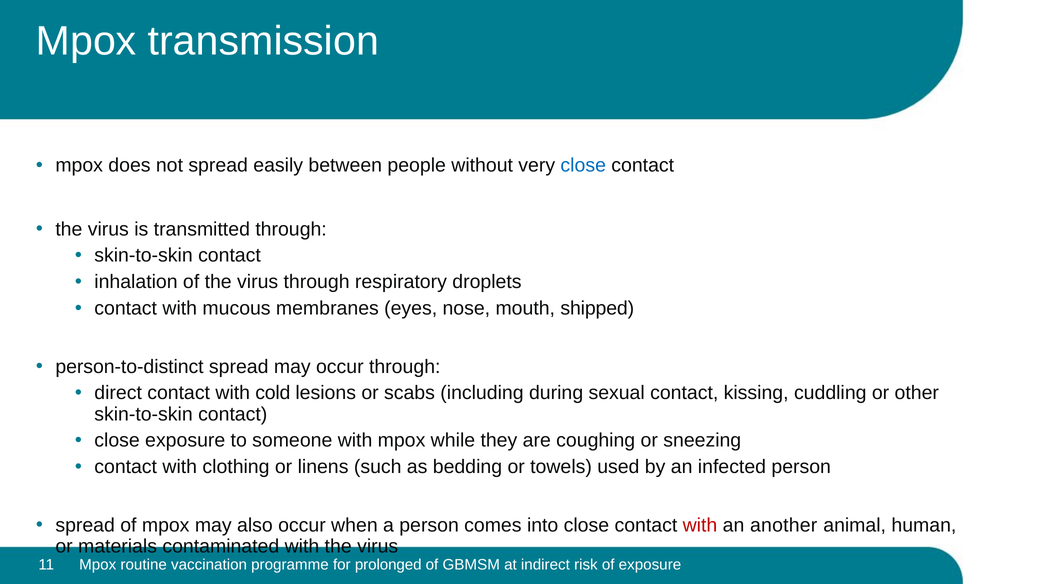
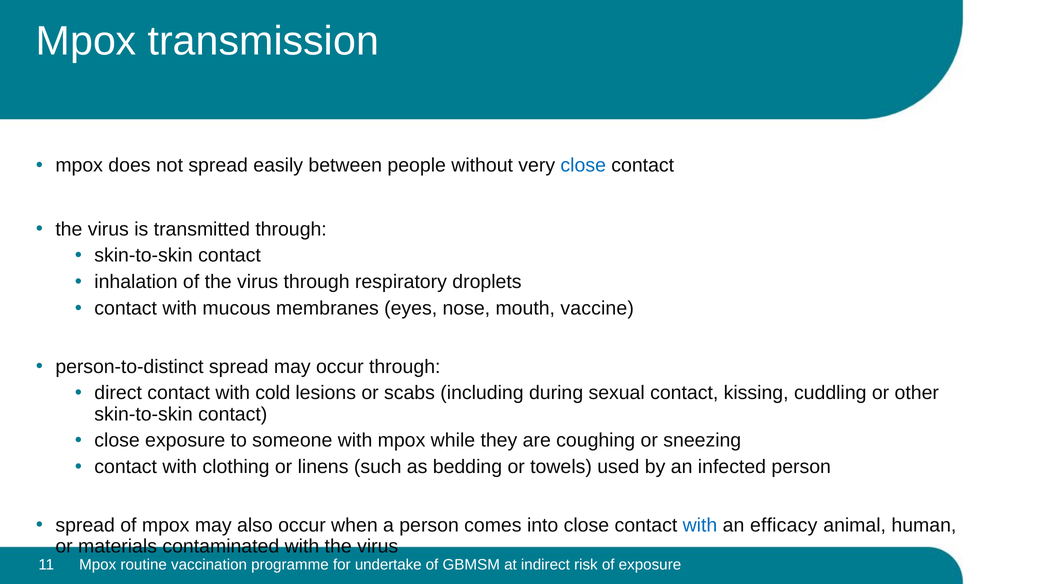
shipped: shipped -> vaccine (597, 309)
with colour: red -> blue (700, 526)
another: another -> efficacy (784, 526)
prolonged: prolonged -> undertake (388, 565)
